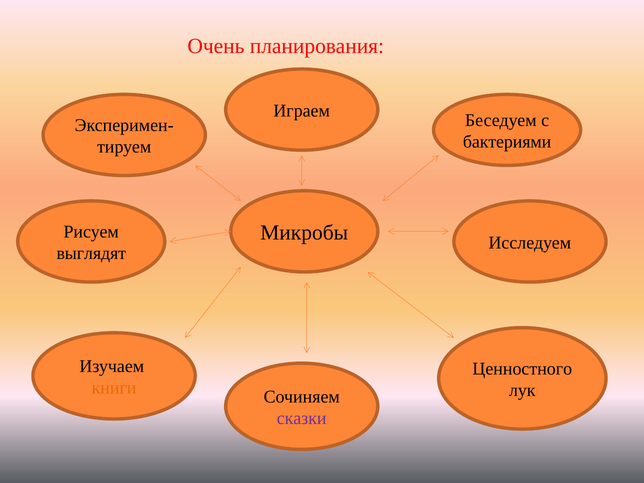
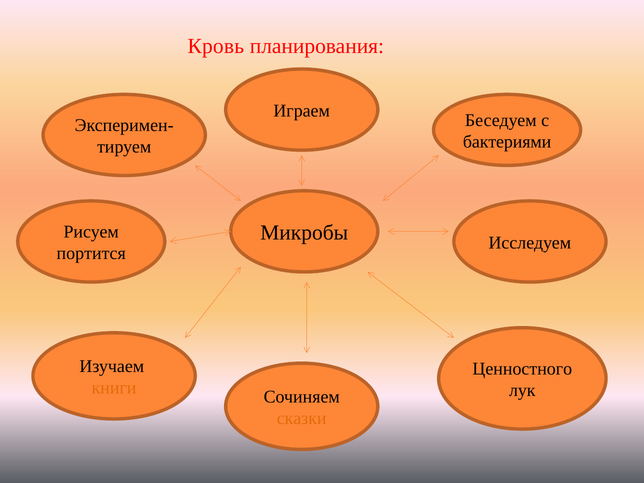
Очень: Очень -> Кровь (216, 46)
выглядят: выглядят -> портится (91, 253)
сказки colour: purple -> orange (302, 418)
